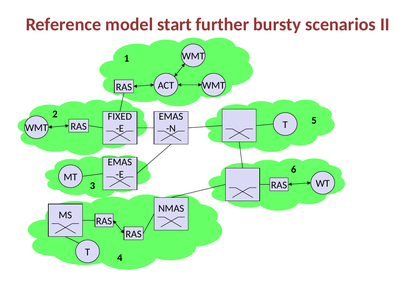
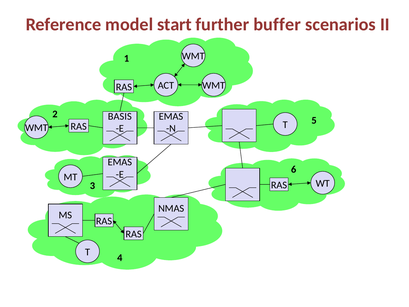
bursty: bursty -> buffer (277, 24)
FIXED: FIXED -> BASIS (120, 116)
